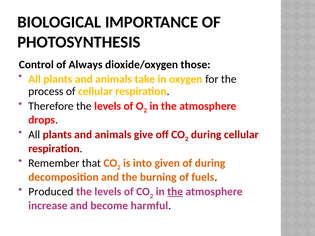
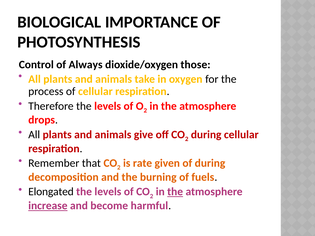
into: into -> rate (142, 163)
Produced: Produced -> Elongated (51, 192)
increase underline: none -> present (48, 206)
